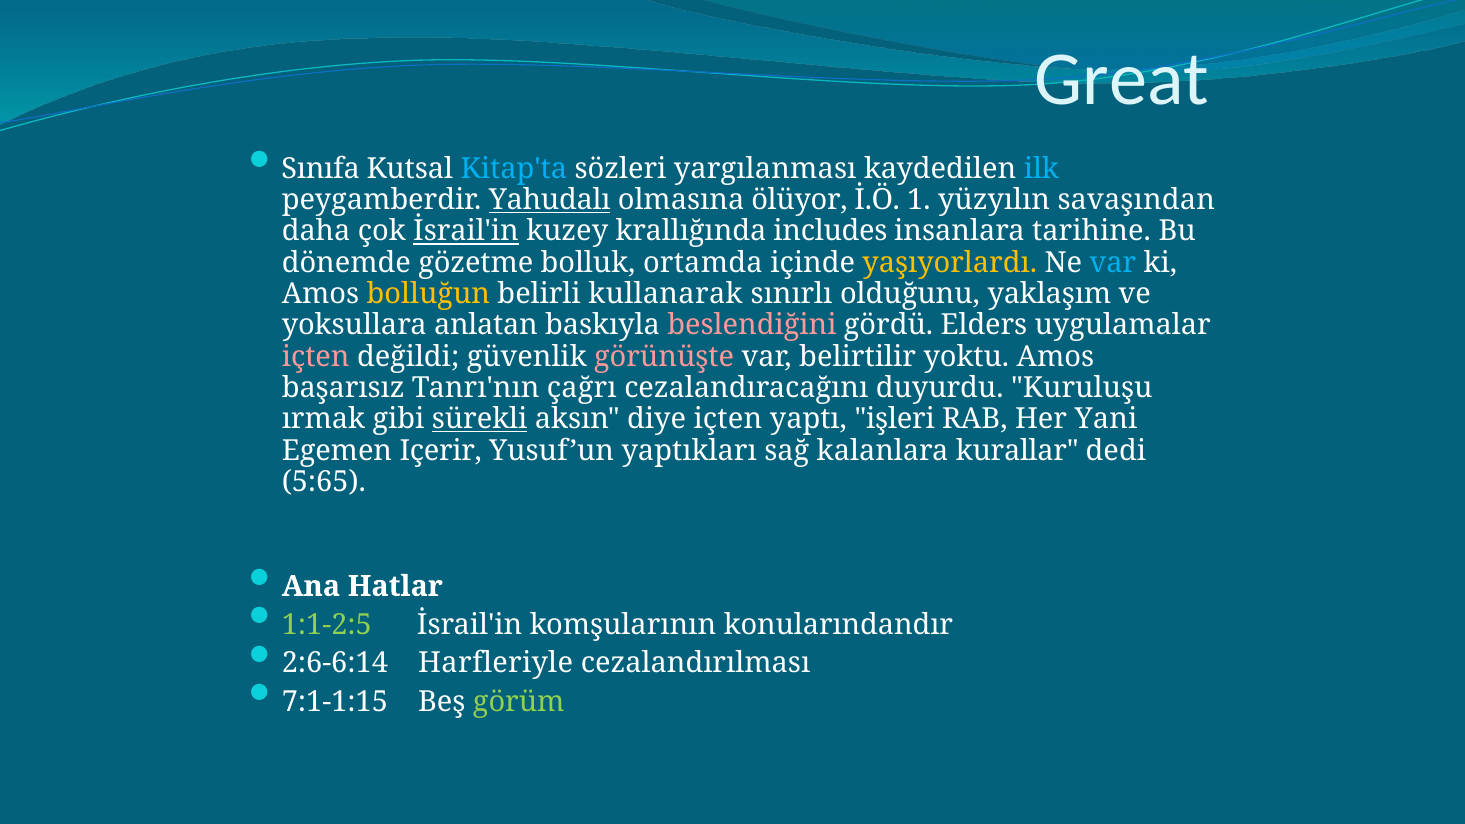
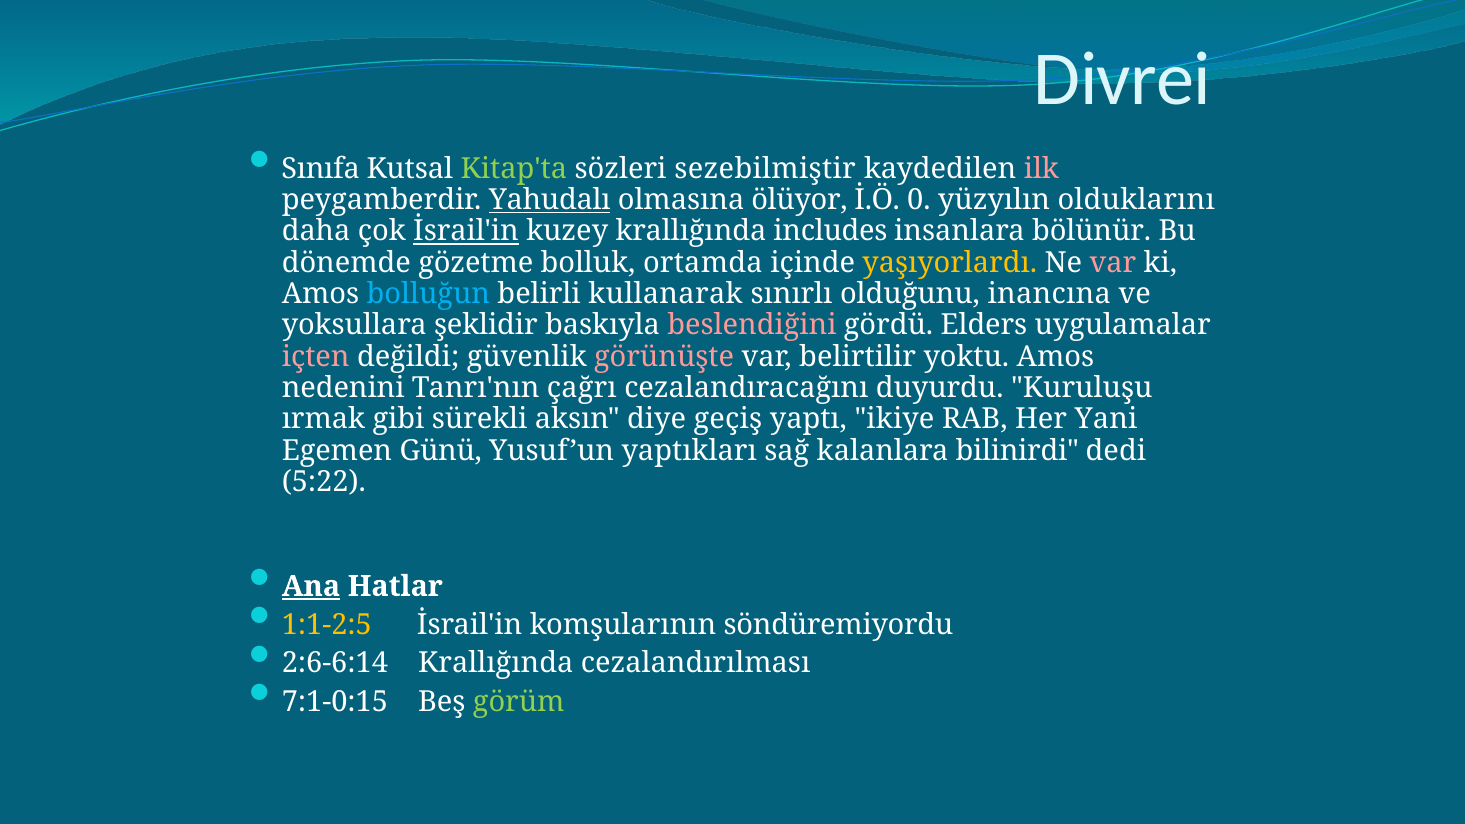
Great: Great -> Divrei (1122, 79)
Kitap'ta colour: light blue -> light green (514, 169)
yargılanması: yargılanması -> sezebilmiştir (765, 169)
ilk colour: light blue -> pink (1041, 169)
1: 1 -> 0 (919, 200)
savaşından: savaşından -> olduklarını (1136, 200)
tarihine: tarihine -> bölünür (1092, 231)
var colour: light blue -> pink (1113, 263)
bolluğun colour: yellow -> light blue (428, 294)
yaklaşım: yaklaşım -> inancına (1049, 294)
anlatan: anlatan -> şeklidir (486, 325)
başarısız: başarısız -> nedenini (343, 388)
sürekli underline: present -> none (480, 419)
diye içten: içten -> geçiş (728, 419)
işleri: işleri -> ikiye (894, 419)
Içerir: Içerir -> Günü (441, 450)
kurallar: kurallar -> bilinirdi (1017, 450)
5:65: 5:65 -> 5:22 (324, 482)
Ana underline: none -> present (311, 586)
1:1-2:5 colour: light green -> yellow (327, 625)
konularındandır: konularındandır -> söndüremiyordu (838, 625)
2:6-6:14 Harfleriyle: Harfleriyle -> Krallığında (496, 663)
7:1-1:15: 7:1-1:15 -> 7:1-0:15 (335, 702)
